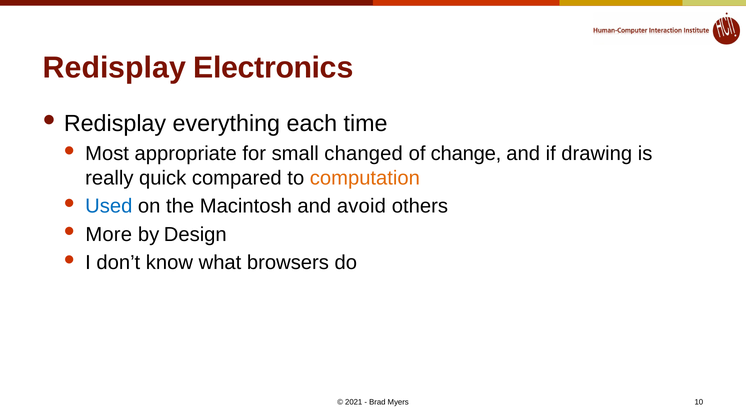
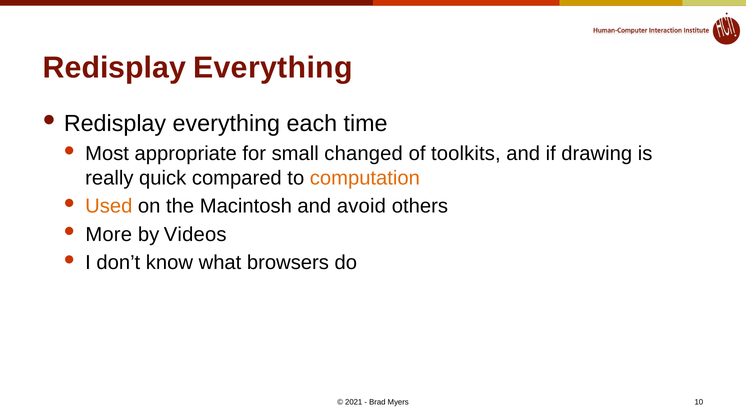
Electronics: Electronics -> Everything (273, 68)
change: change -> toolkits (466, 154)
Used colour: blue -> orange (109, 206)
Design: Design -> Videos (195, 234)
